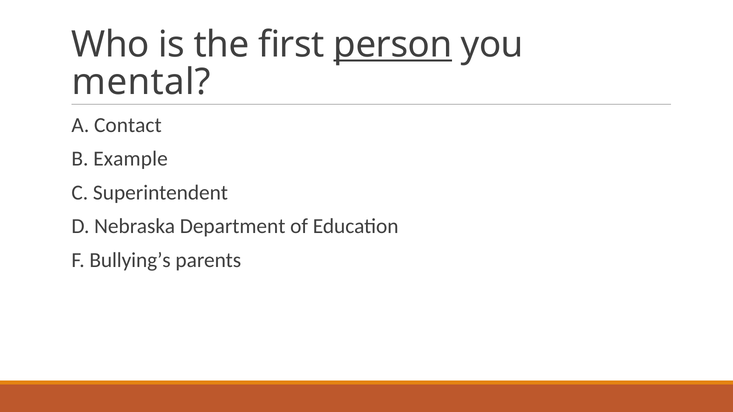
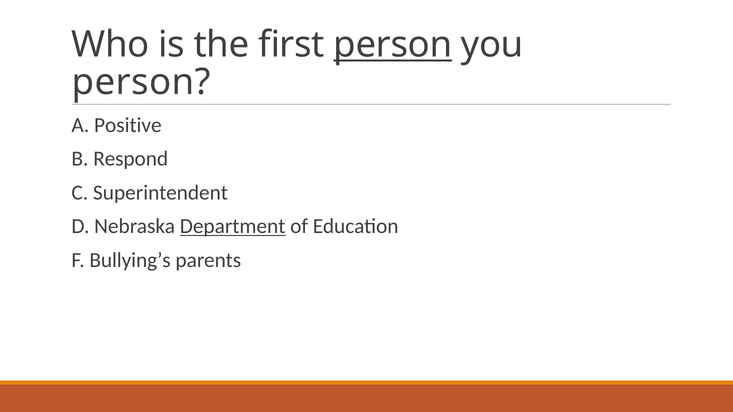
mental: mental -> person (141, 82)
Contact: Contact -> Positive (128, 125)
Example: Example -> Respond (131, 159)
Department underline: none -> present (233, 226)
